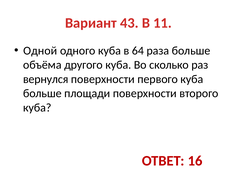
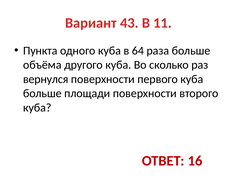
Одной: Одной -> Пункта (40, 51)
